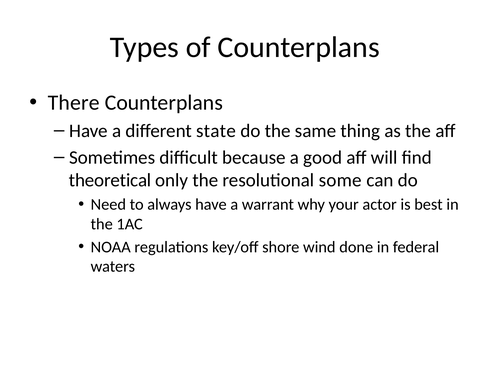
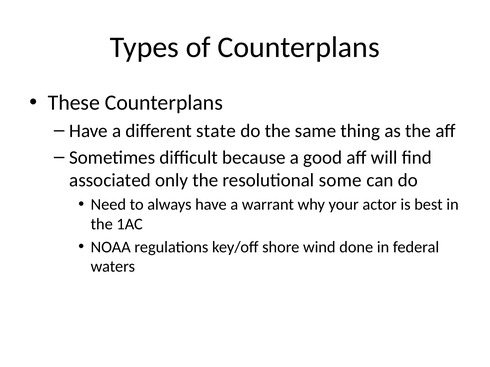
There: There -> These (74, 103)
theoretical: theoretical -> associated (110, 181)
